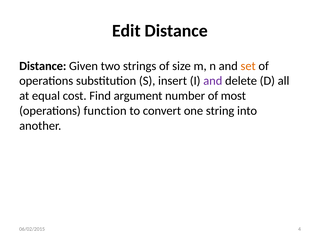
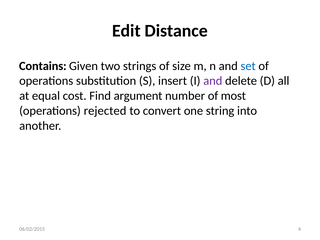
Distance: Distance -> Contains (43, 66)
set colour: orange -> blue (248, 66)
function: function -> rejected (105, 111)
